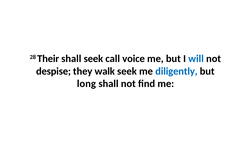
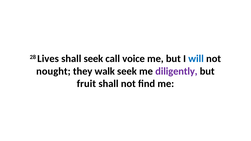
Their: Their -> Lives (48, 59)
despise: despise -> nought (53, 71)
diligently colour: blue -> purple (176, 71)
long: long -> fruit (86, 84)
